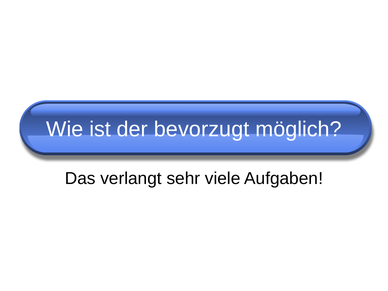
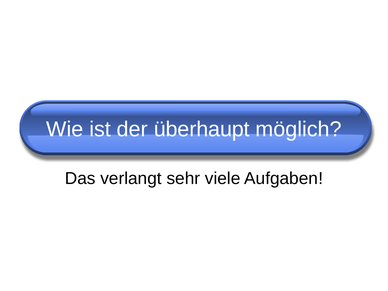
bevorzugt: bevorzugt -> überhaupt (202, 129)
